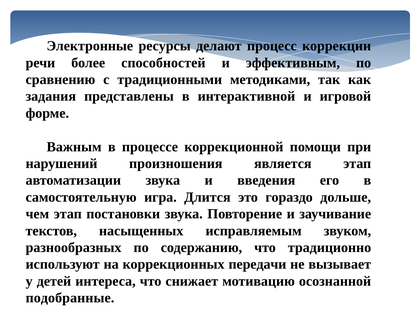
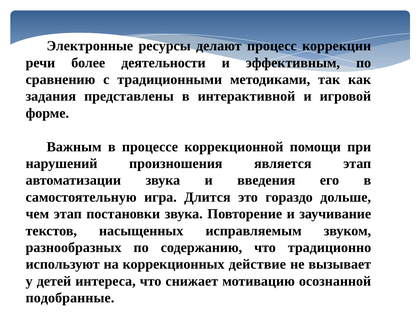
способностей: способностей -> деятельности (163, 63)
передачи: передачи -> действие (257, 264)
